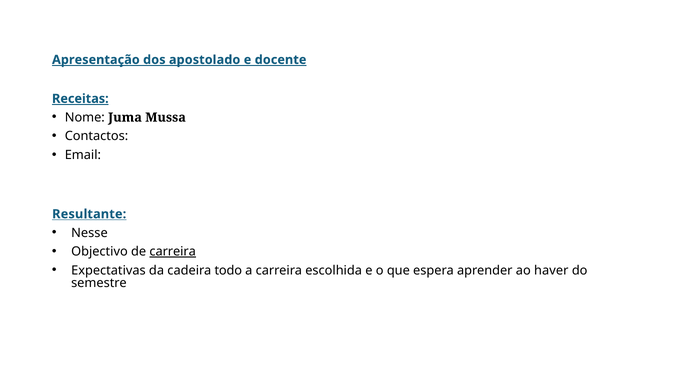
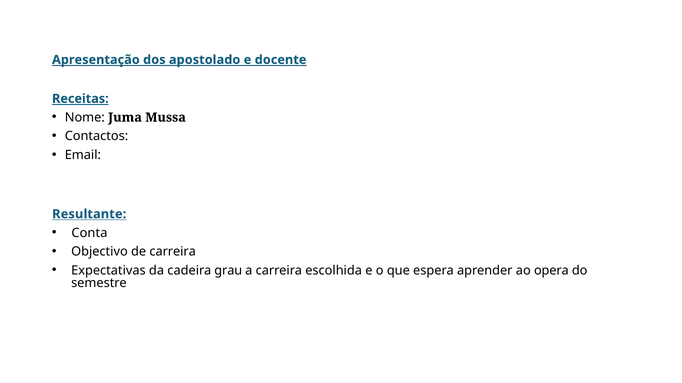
Nesse: Nesse -> Conta (89, 233)
carreira underline: present -> none (173, 252)
todo: todo -> grau (228, 271)
haver: haver -> opera (551, 271)
